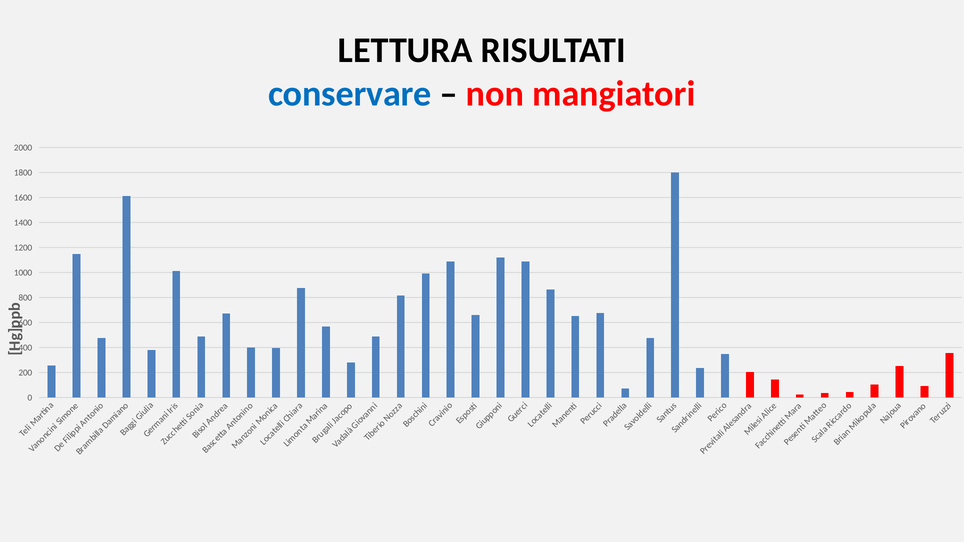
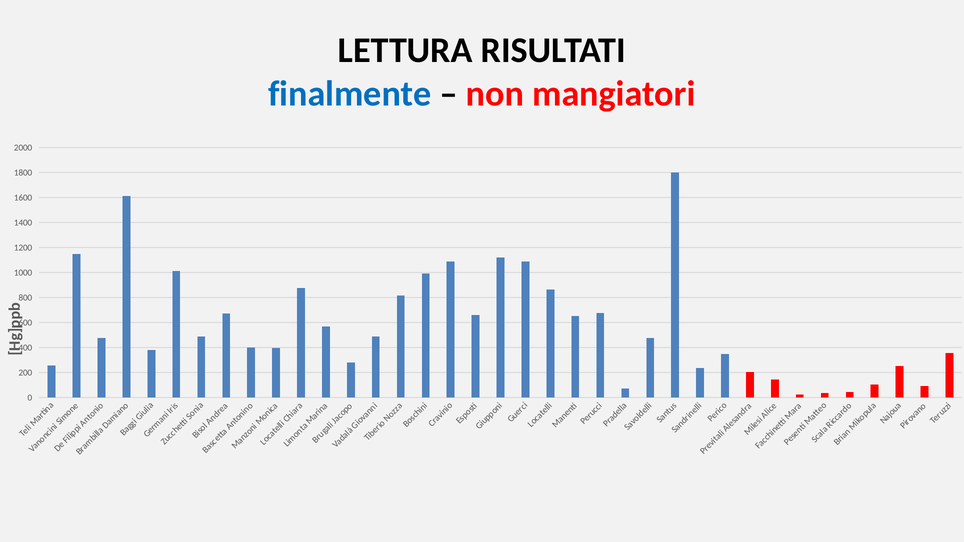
conservare: conservare -> finalmente (350, 94)
